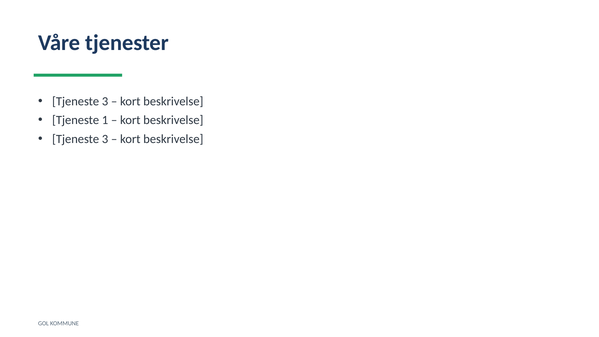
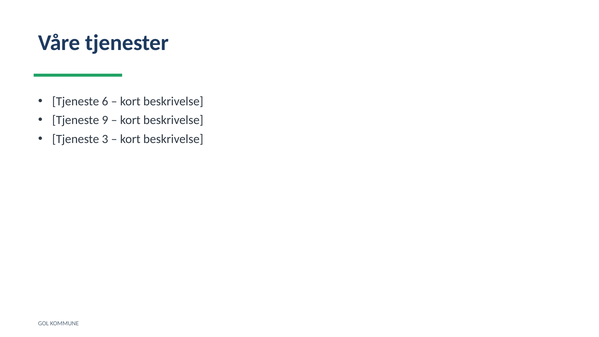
3: 3 -> 6 (105, 101)
1: 1 -> 9 (105, 120)
